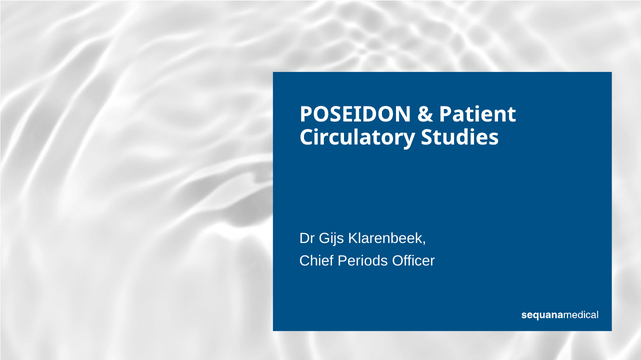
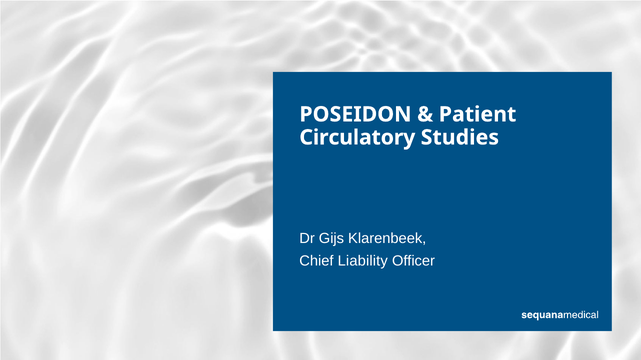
Periods: Periods -> Liability (363, 262)
